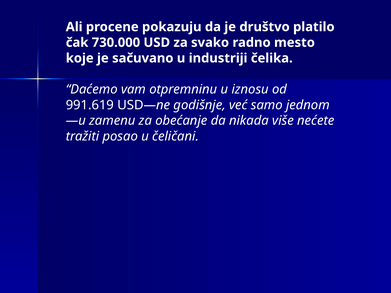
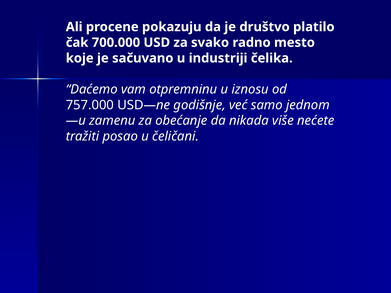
730.000: 730.000 -> 700.000 (116, 43)
991.619: 991.619 -> 757.000 (90, 105)
